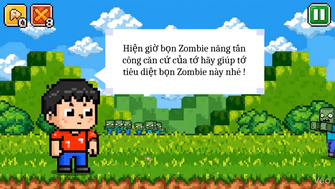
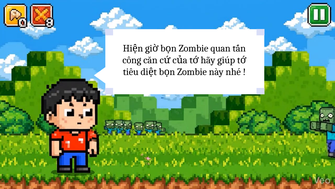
năng: năng -> quan (220, 48)
